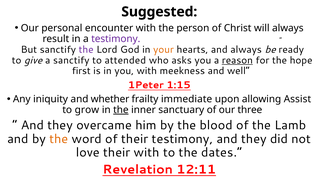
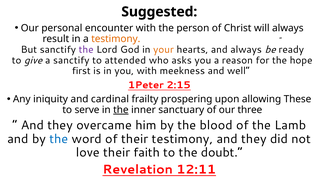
testimony colour: purple -> orange (116, 39)
reason underline: present -> none (237, 60)
1:15: 1:15 -> 2:15 (179, 85)
whether: whether -> cardinal (110, 99)
immediate: immediate -> prospering (187, 99)
Assist: Assist -> These (298, 99)
grow: grow -> serve (87, 110)
the colour: orange -> blue (59, 139)
their with: with -> faith (147, 153)
dates: dates -> doubt (222, 153)
